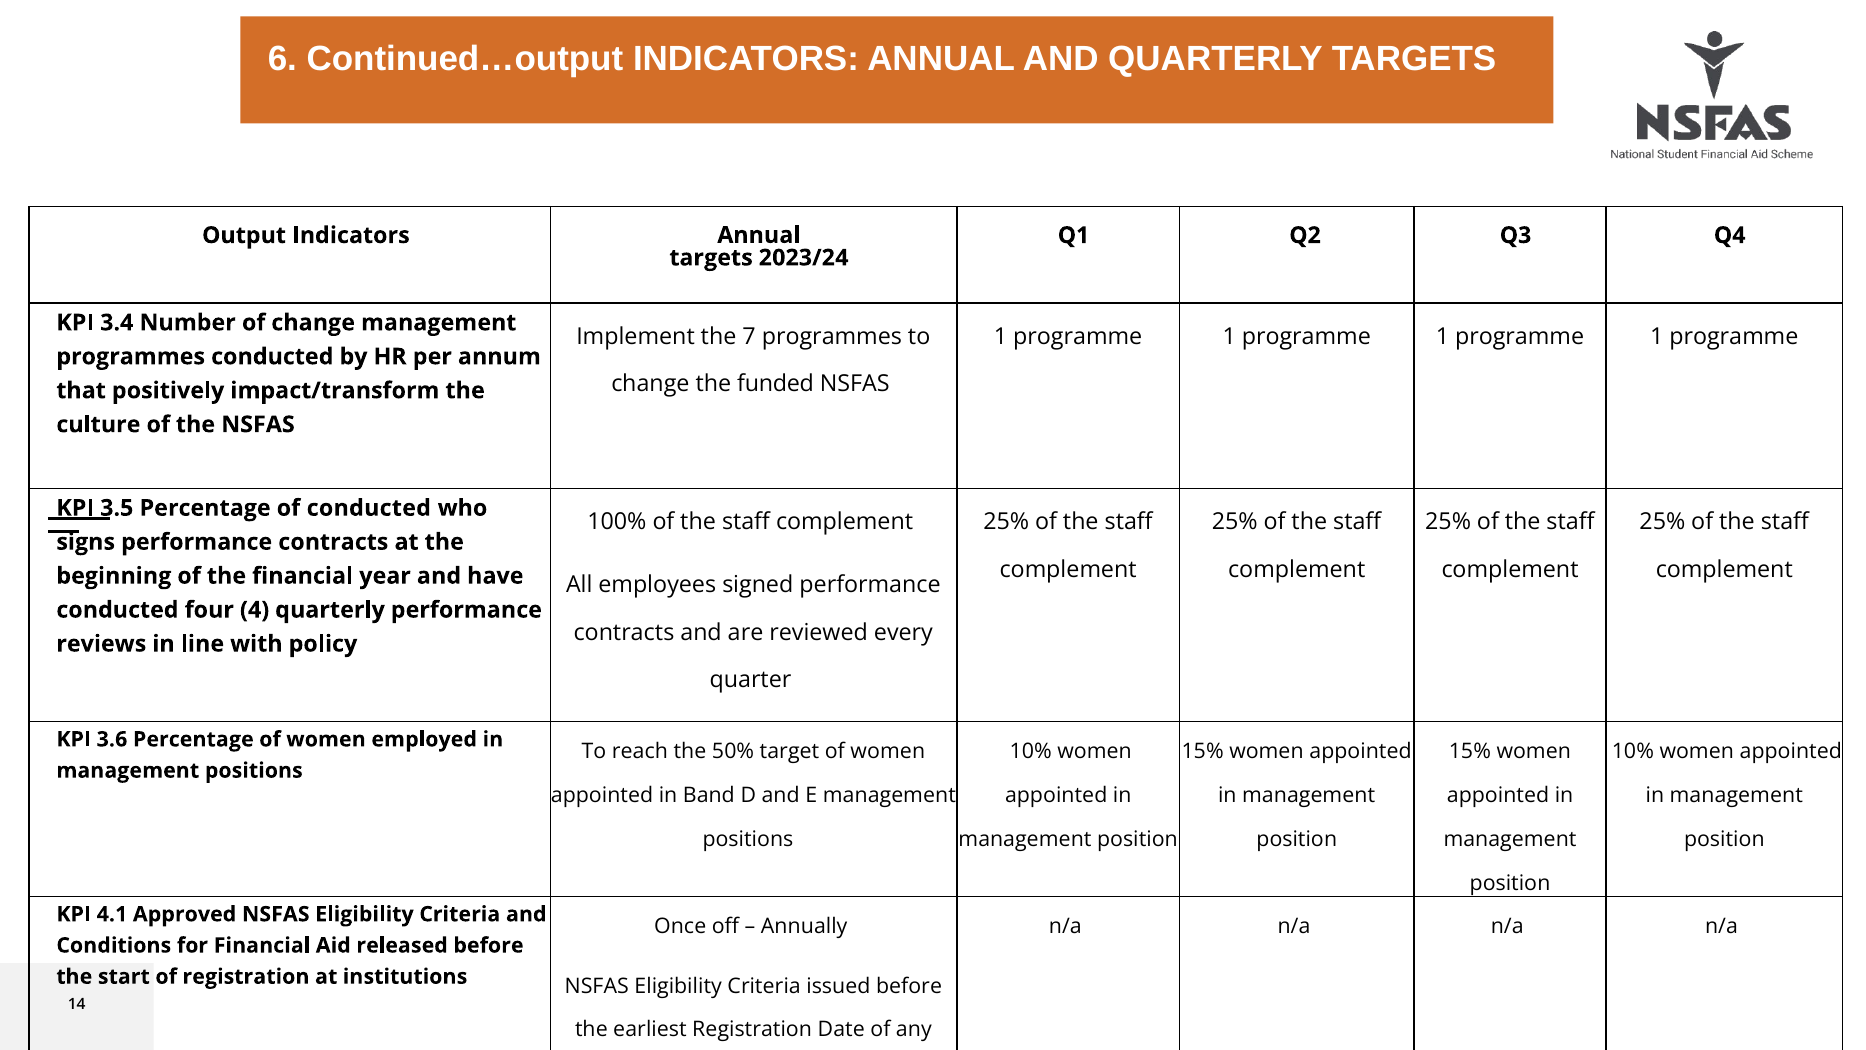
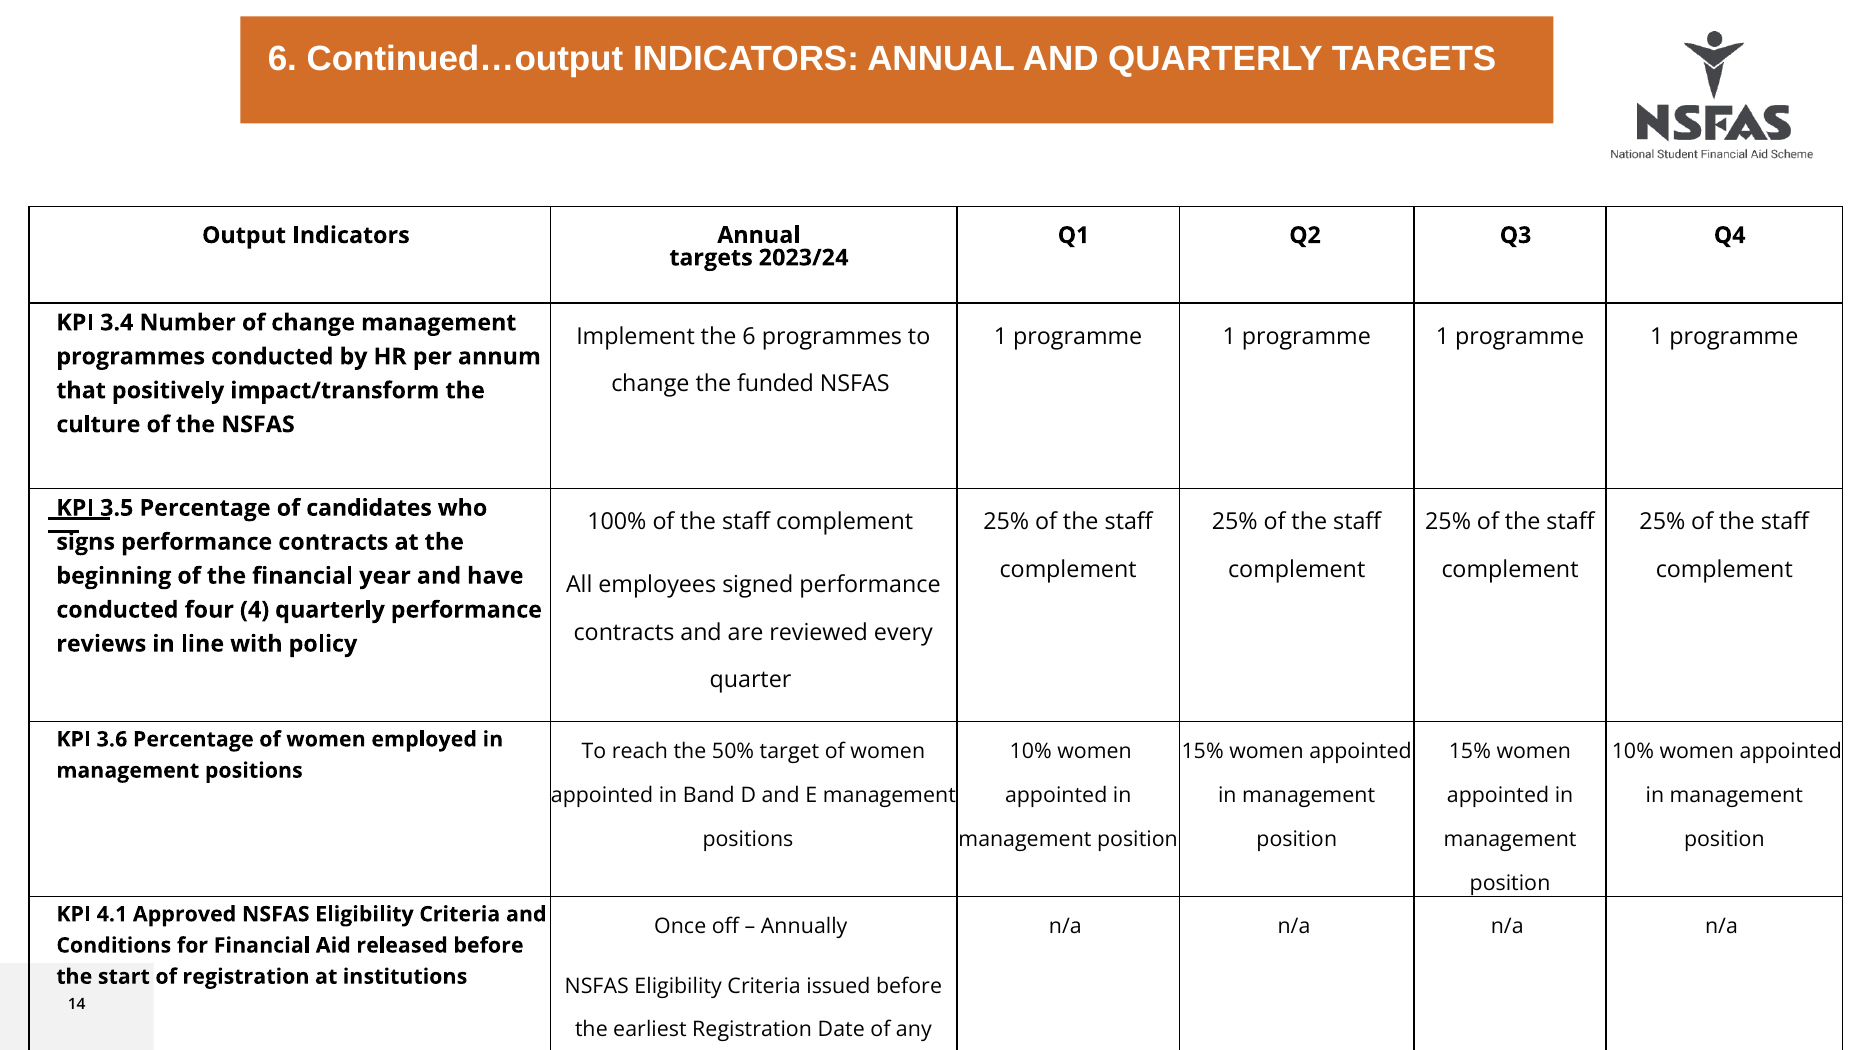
the 7: 7 -> 6 (749, 336)
of conducted: conducted -> candidates (369, 508)
